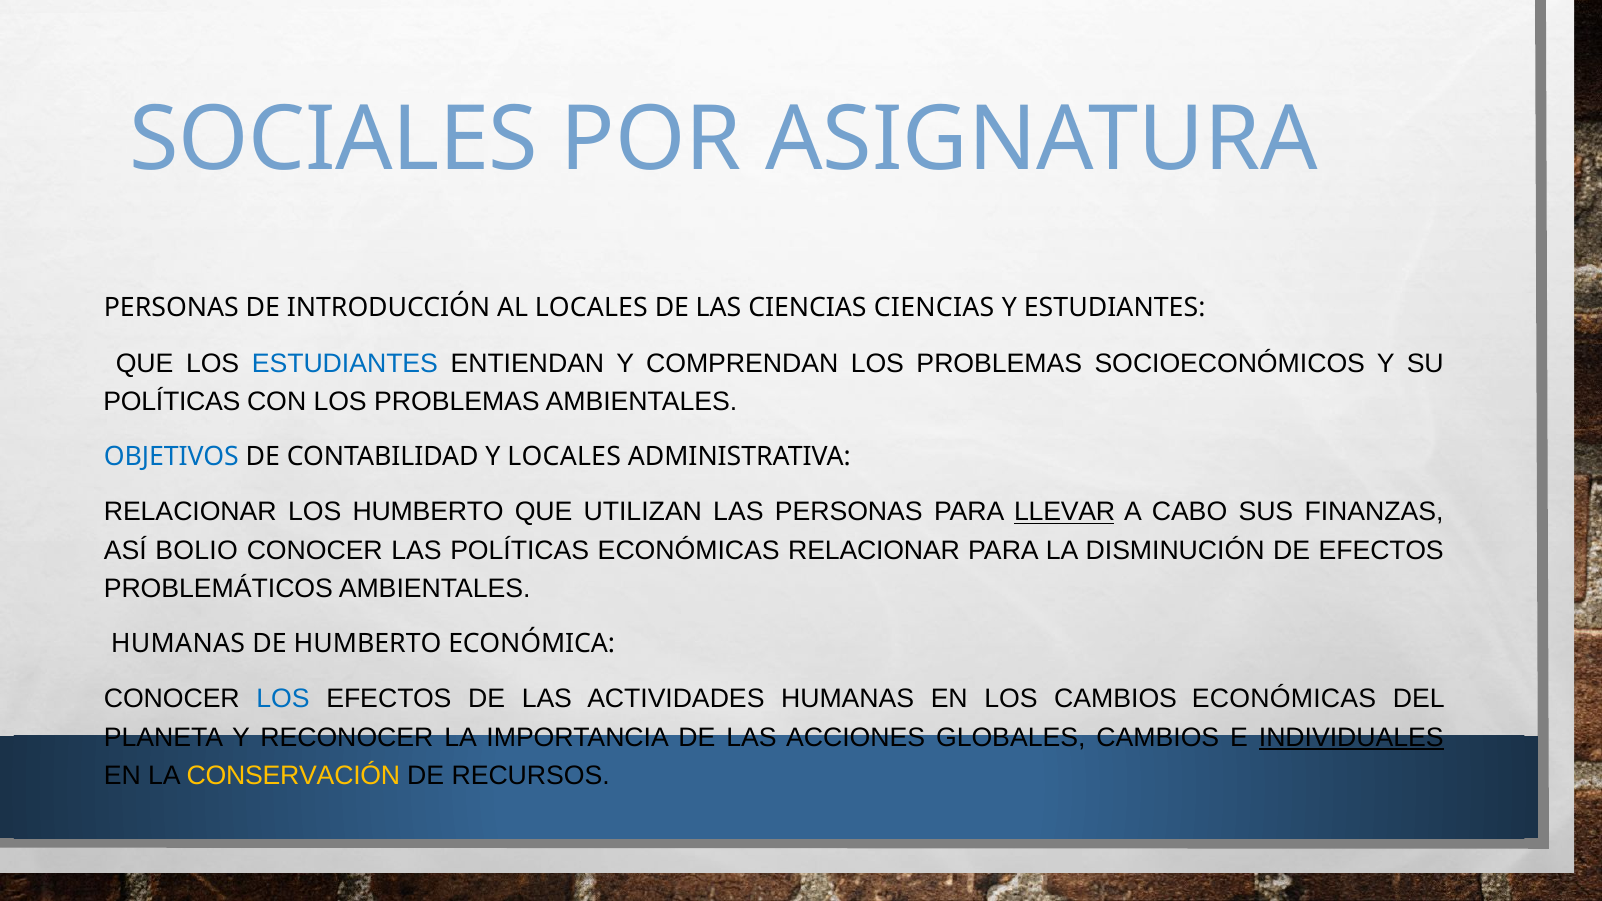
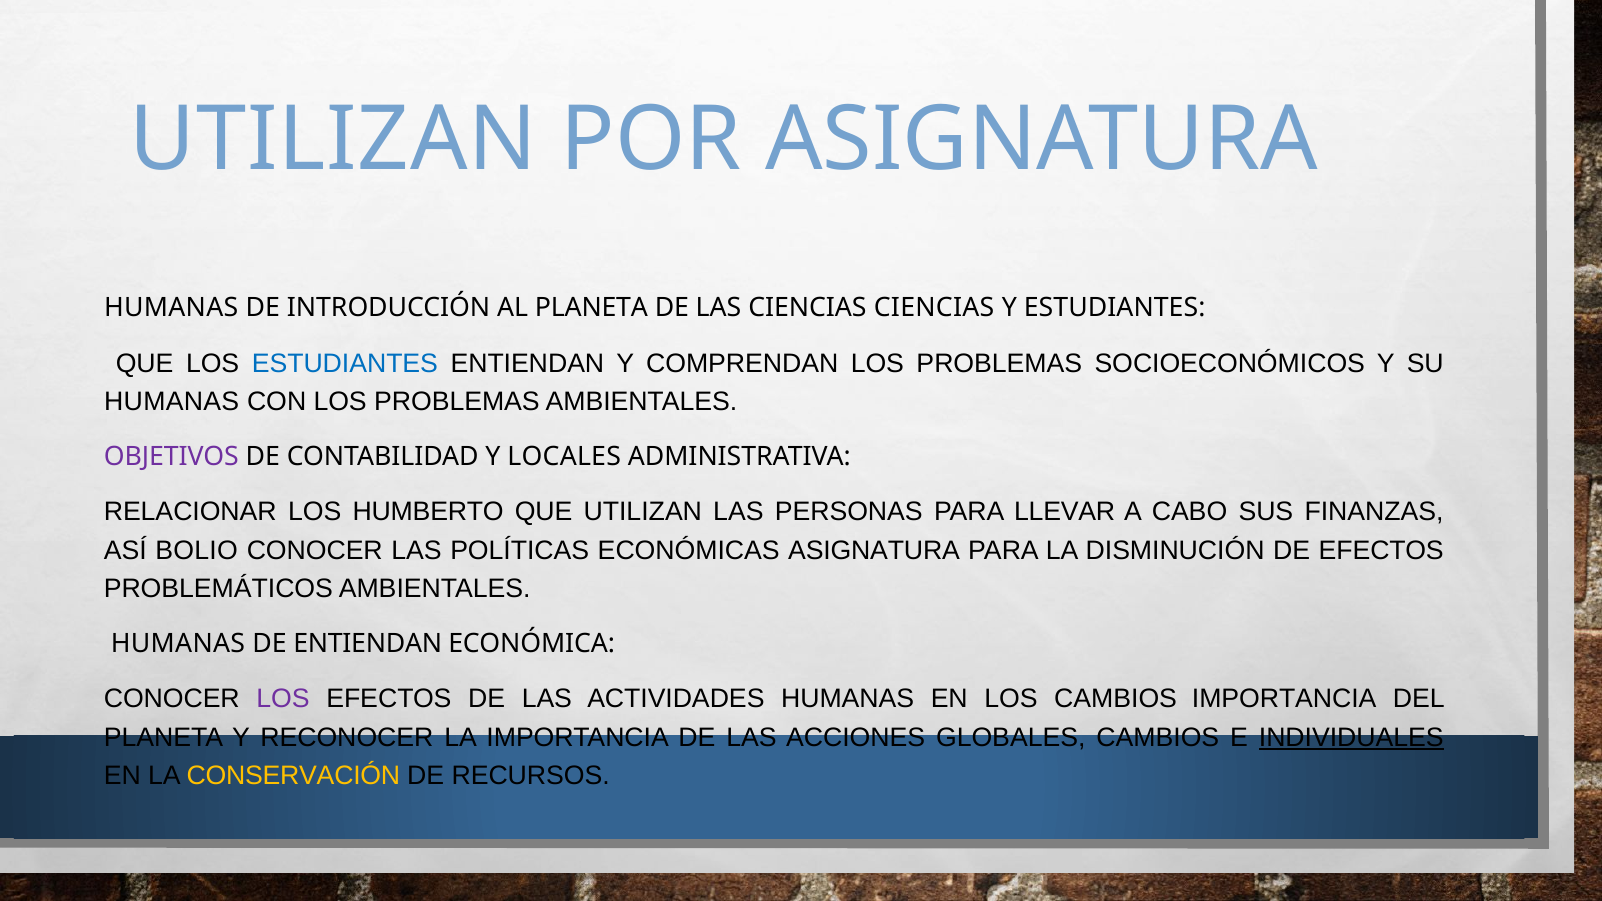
SOCIALES: SOCIALES -> UTILIZAN (333, 139)
PERSONAS: PERSONAS -> HUMANAS (171, 308)
AL LOCALES: LOCALES -> PLANETA (591, 308)
POLÍTICAS: POLÍTICAS -> HUMANAS (172, 402)
OBJETIVOS colour: blue -> purple (171, 457)
LLEVAR underline: present -> none (1065, 512)
ECONÓMICAS RELACIONAR: RELACIONAR -> ASIGNATURA (874, 550)
DE HUMBERTO: HUMBERTO -> ENTIENDAN (368, 644)
LOS colour: blue -> purple (283, 699)
CAMBIOS ECONÓMICAS: ECONÓMICAS -> IMPORTANCIA (1284, 699)
